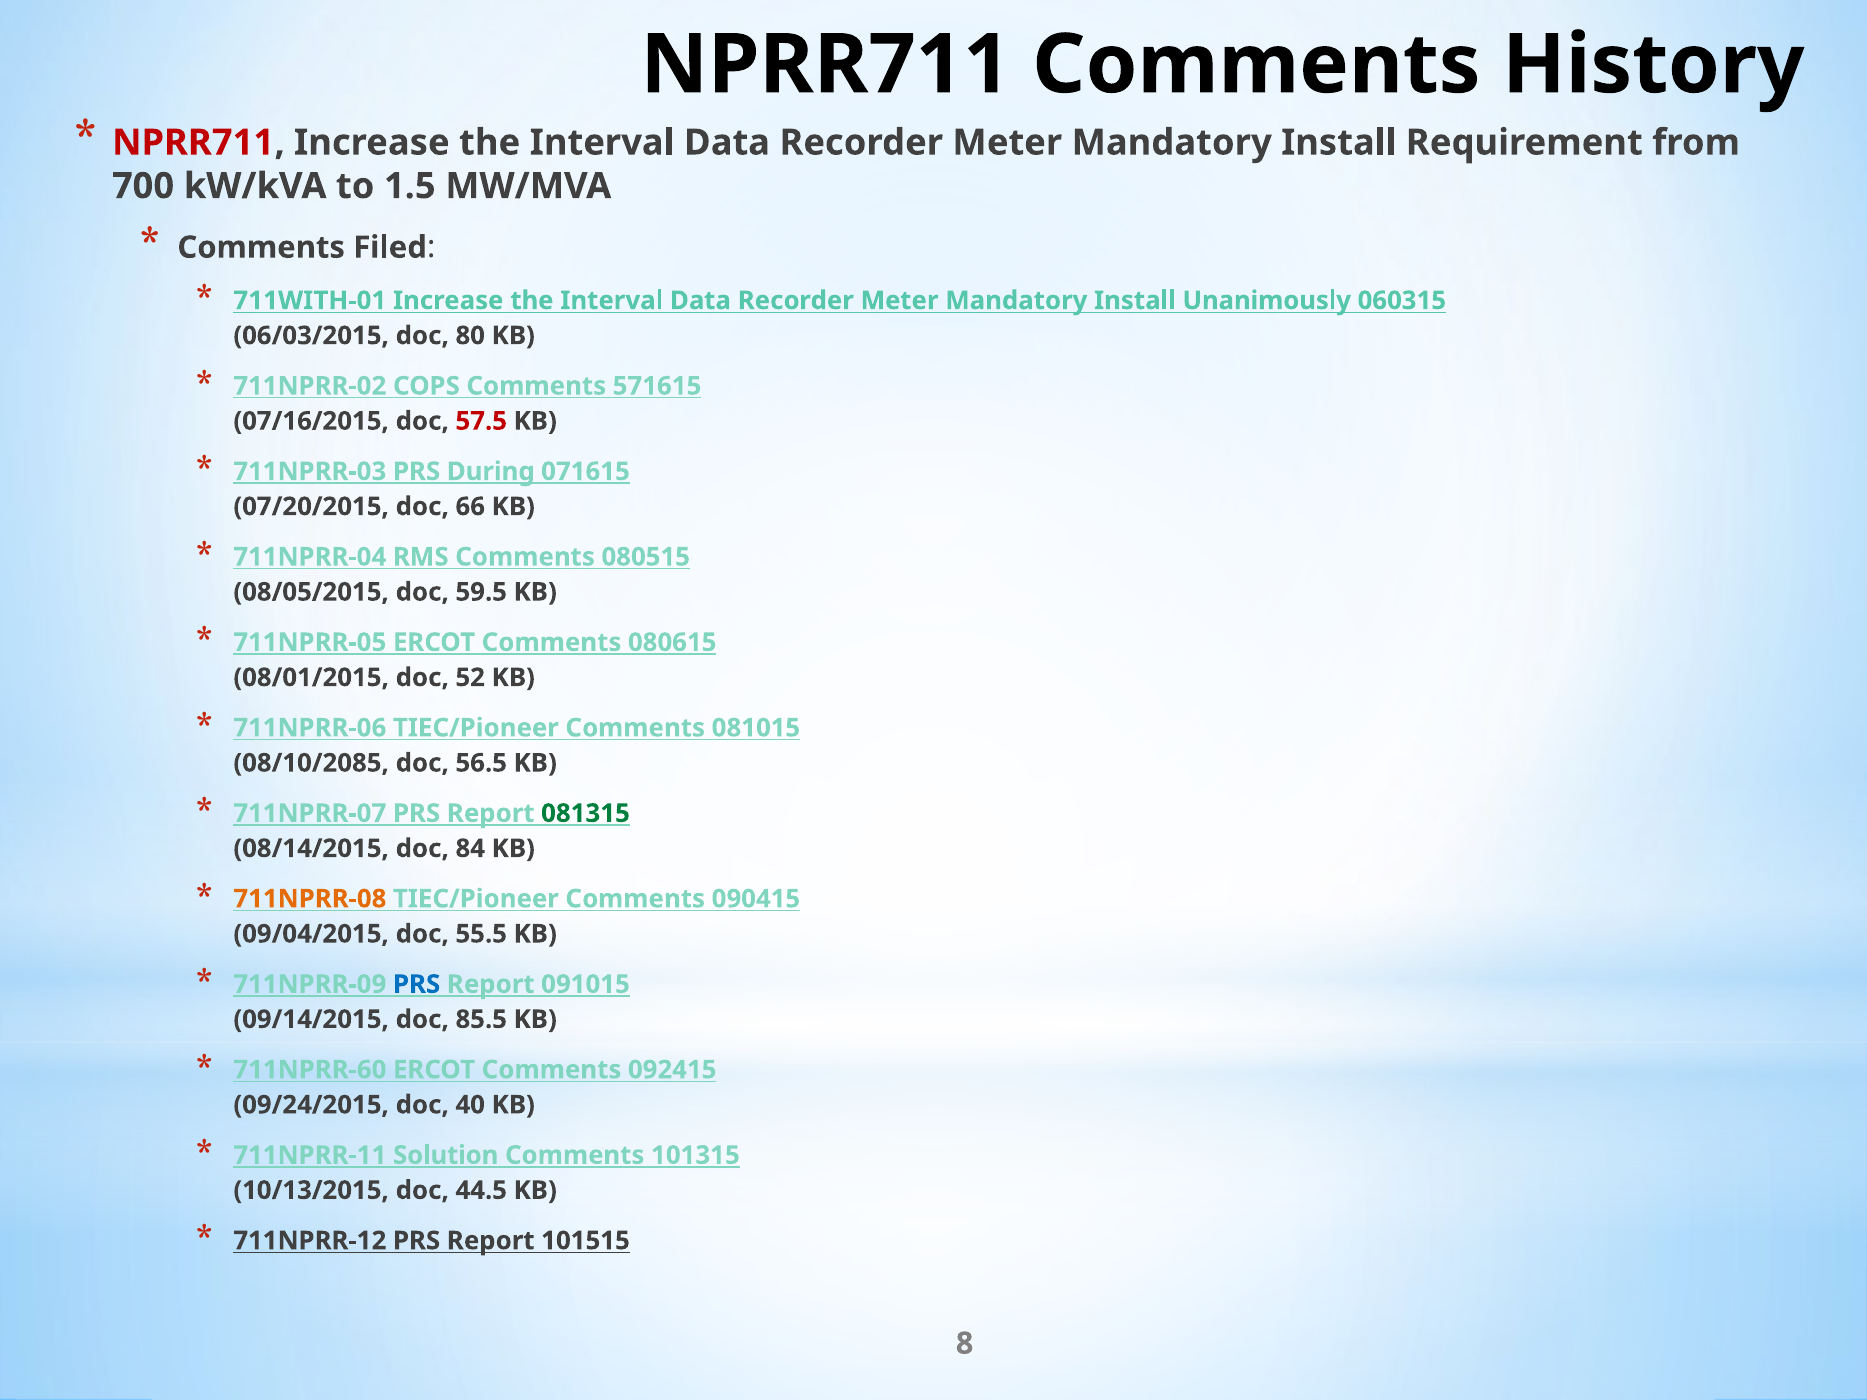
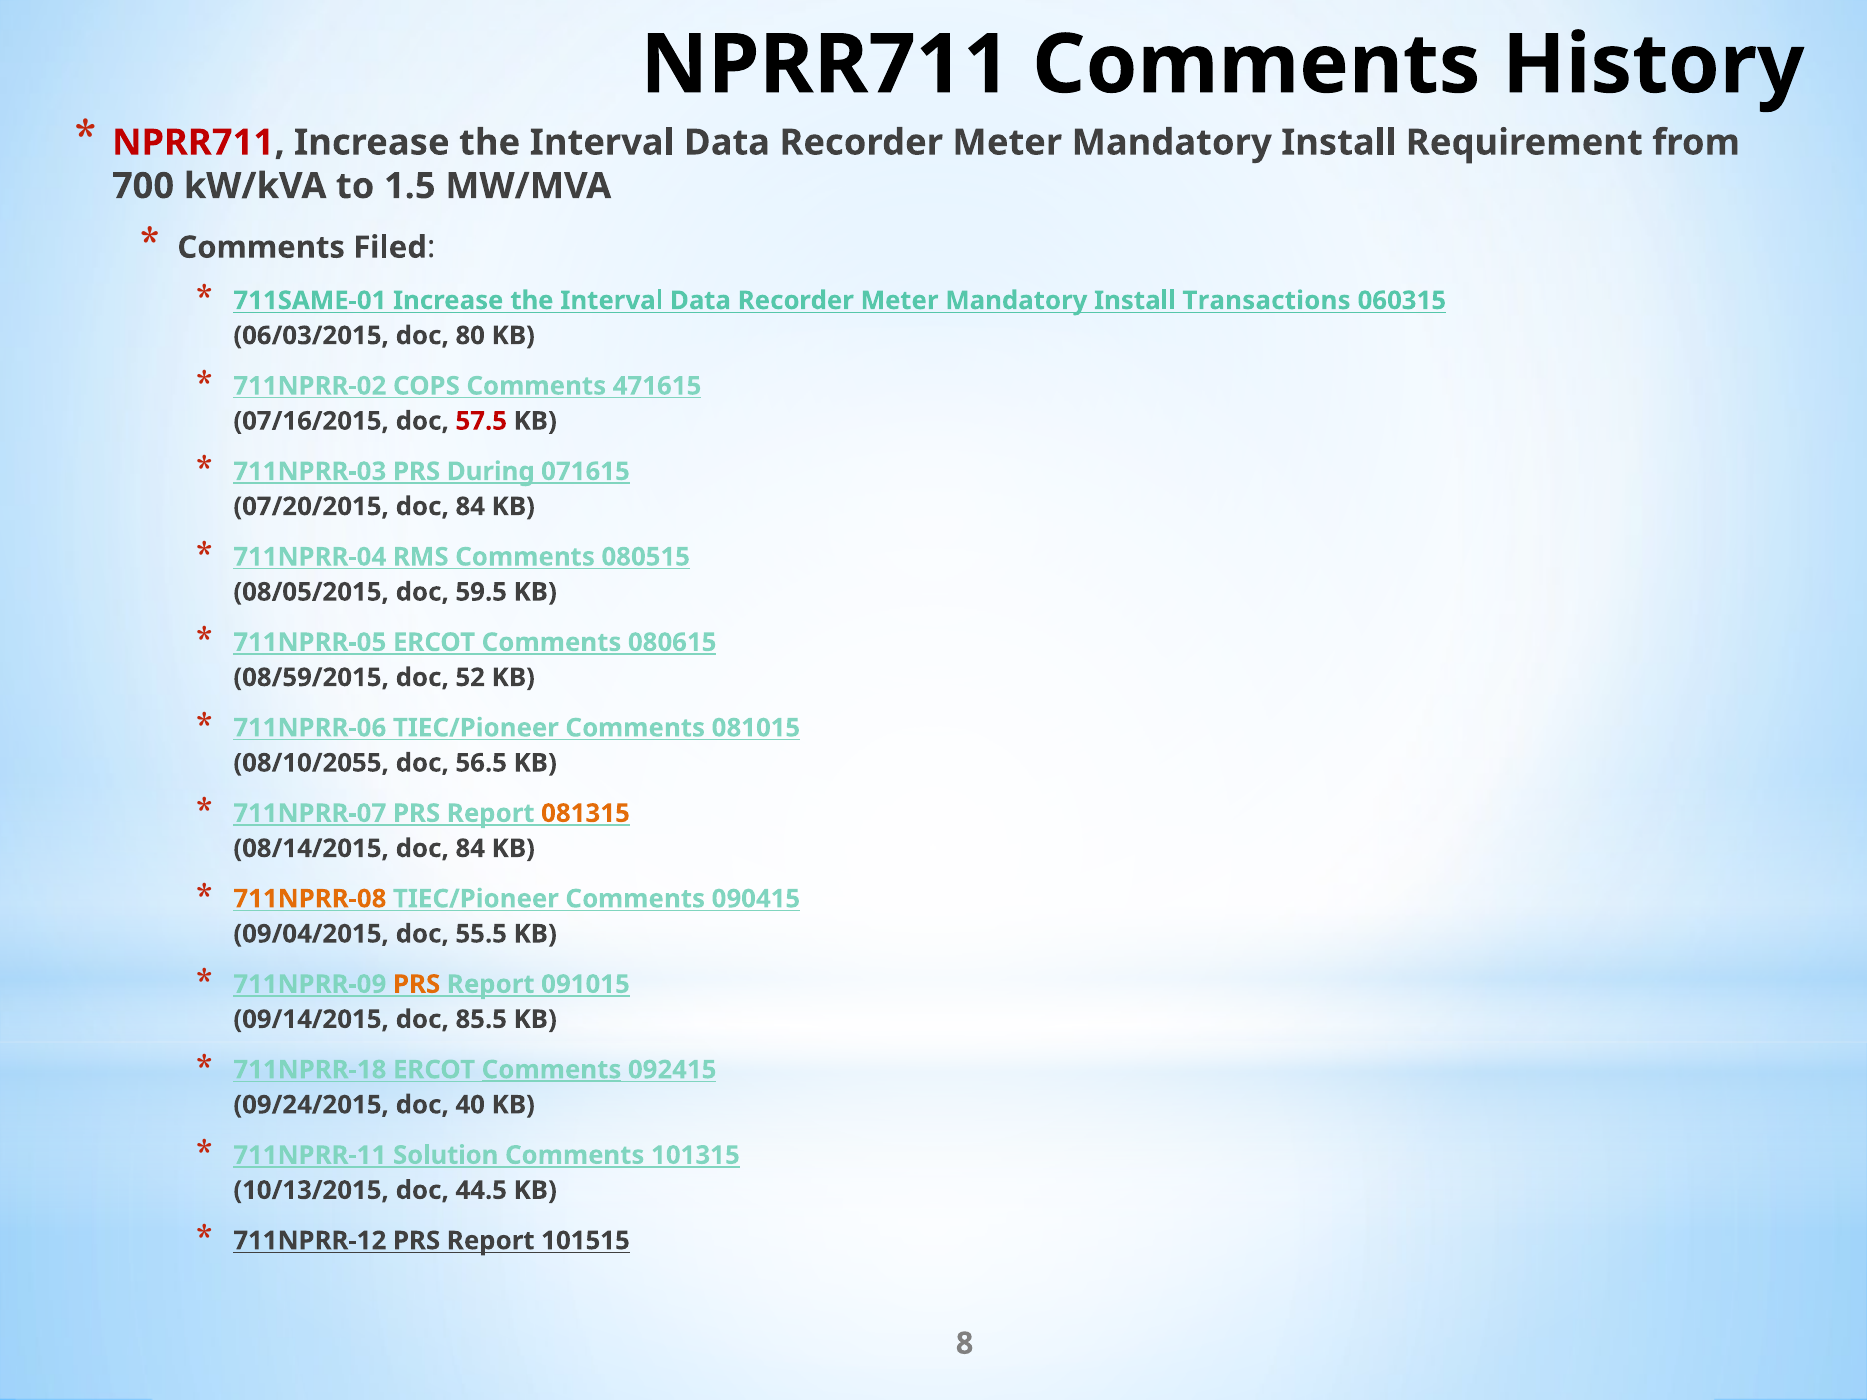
711WITH-01: 711WITH-01 -> 711SAME-01 (310, 301)
Unanimously: Unanimously -> Transactions (1267, 301)
571615: 571615 -> 471615 (657, 386)
07/20/2015 doc 66: 66 -> 84 (470, 507)
08/01/2015: 08/01/2015 -> 08/59/2015 (311, 678)
08/10/2085: 08/10/2085 -> 08/10/2055 (311, 763)
081315 colour: green -> orange (586, 814)
PRS colour: blue -> orange (417, 984)
711NPRR-60: 711NPRR-60 -> 711NPRR-18 (310, 1070)
Comments underline: none -> present (552, 1070)
